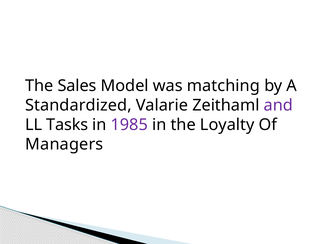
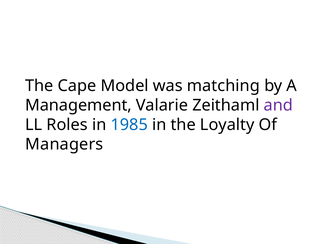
Sales: Sales -> Cape (77, 86)
Standardized: Standardized -> Management (78, 106)
Tasks: Tasks -> Roles (67, 125)
1985 colour: purple -> blue (129, 125)
